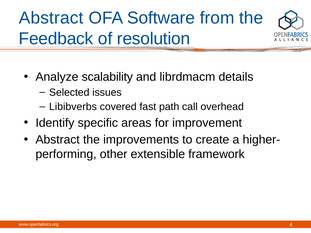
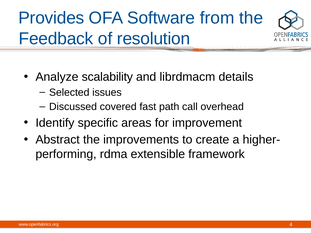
Abstract: Abstract -> Provides (51, 18)
Libibverbs: Libibverbs -> Discussed (73, 107)
other: other -> rdma (114, 154)
